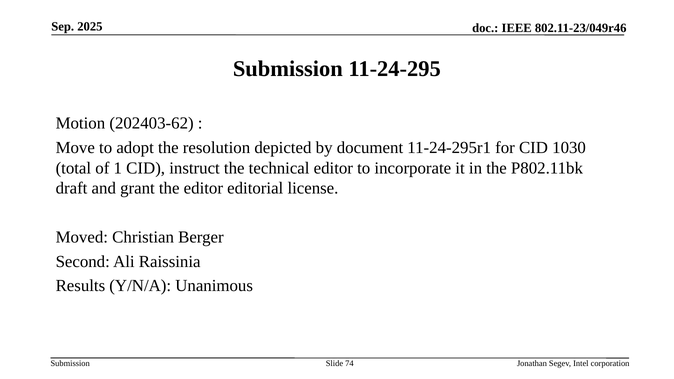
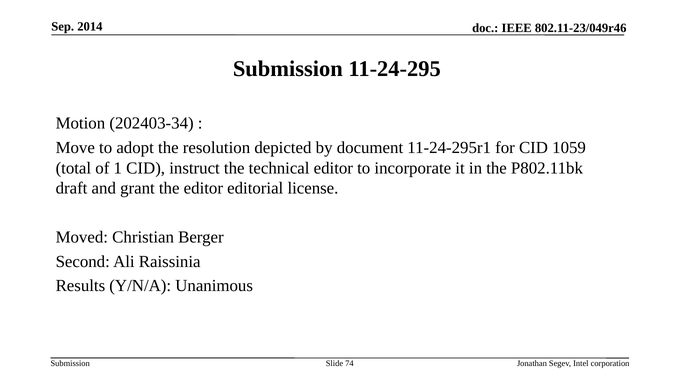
2025: 2025 -> 2014 (90, 27)
202403-62: 202403-62 -> 202403-34 (152, 123)
1030: 1030 -> 1059 (569, 148)
